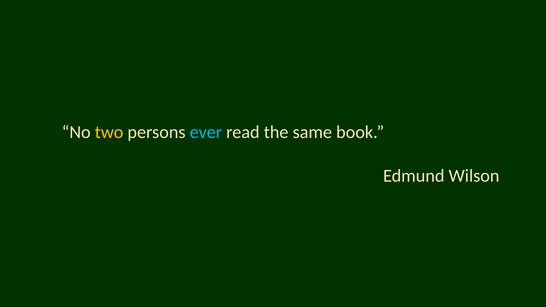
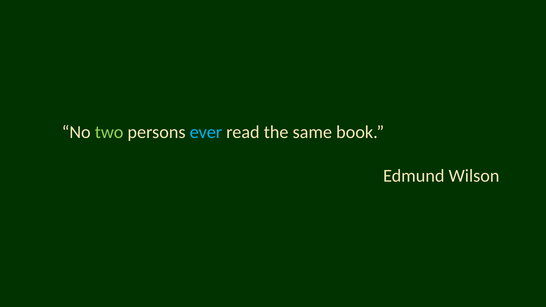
two colour: yellow -> light green (109, 132)
